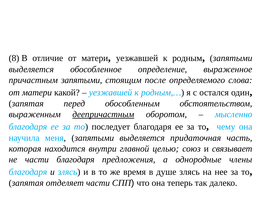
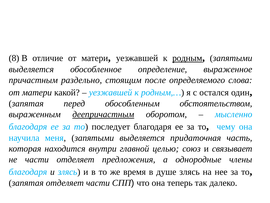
родным underline: none -> present (187, 58)
причастным запятыми: запятыми -> раздельно (82, 80)
части благодаря: благодаря -> отделяет (75, 159)
